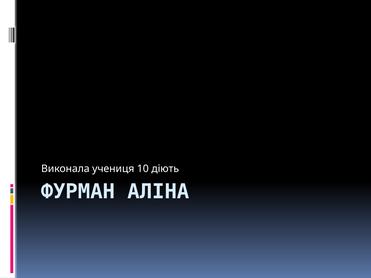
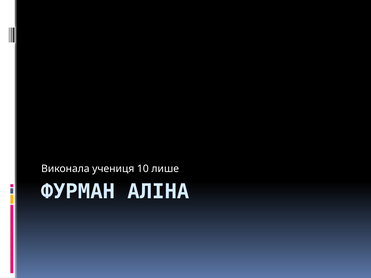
діють: діють -> лише (165, 169)
